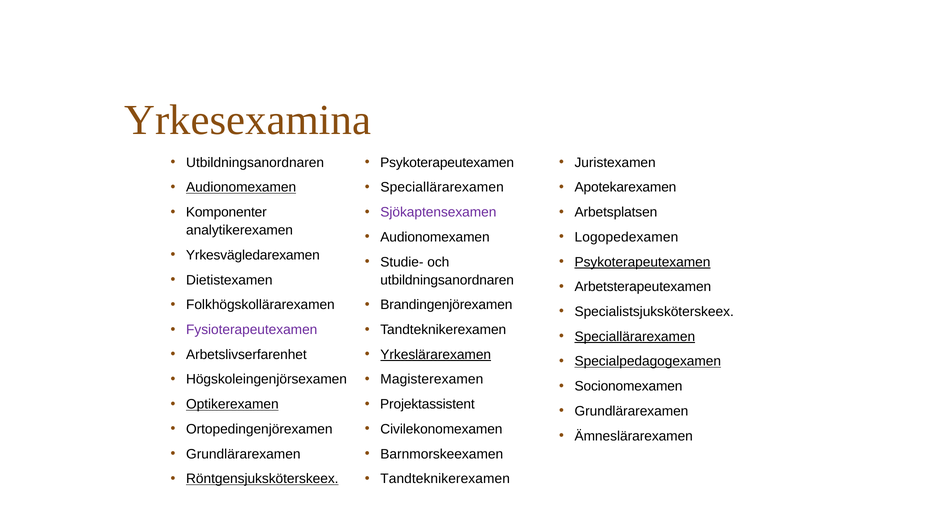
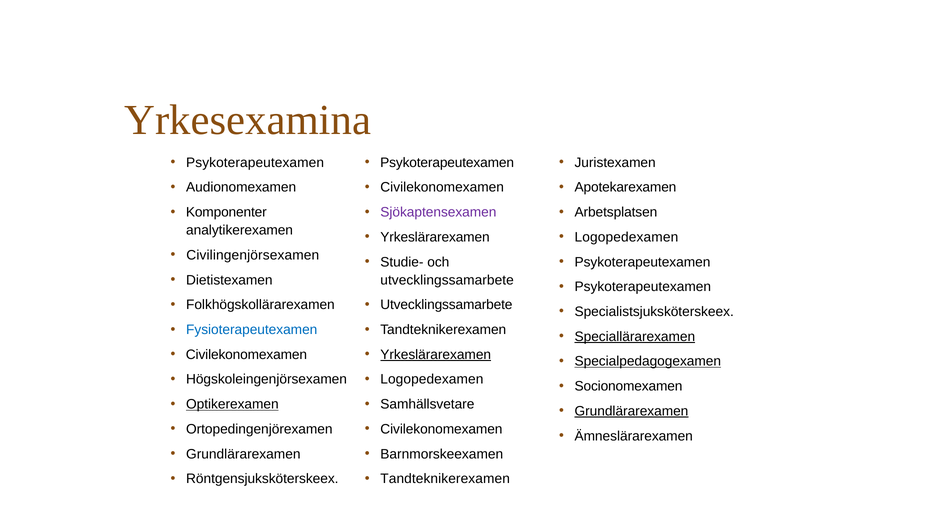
Utbildningsanordnaren: Utbildningsanordnaren -> Psykoterapeutexamen (255, 163)
Audionomexamen underline: present -> none (241, 188)
Speciallärarexamen: Speciallärarexamen -> Civilekonomexamen (442, 188)
Audionomexamen: Audionomexamen -> Yrkeslärarexamen (435, 237)
Yrkesvägledarexamen: Yrkesvägledarexamen -> Civilingenjörsexamen (253, 255)
Psykoterapeutexamen underline: present -> none (642, 262)
utbildningsanordnaren: utbildningsanordnaren -> utvecklingssamarbete (447, 280)
Arbetsterapeutexamen: Arbetsterapeutexamen -> Psykoterapeutexamen (643, 287)
Brandingenjörexamen: Brandingenjörexamen -> Utvecklingssamarbete (446, 305)
Fysioterapeutexamen colour: purple -> blue (252, 330)
Arbetslivserfarenhet: Arbetslivserfarenhet -> Civilekonomexamen (246, 355)
Magisterexamen: Magisterexamen -> Logopedexamen (432, 380)
Projektassistent: Projektassistent -> Samhällsvetare (427, 405)
Grundlärarexamen underline: none -> present (631, 411)
Röntgensjuksköterskeex underline: present -> none (262, 479)
